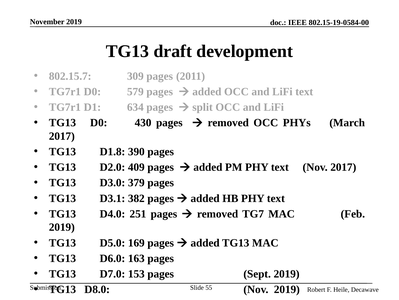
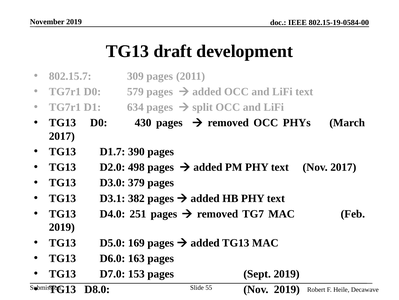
D1.8: D1.8 -> D1.7 (112, 151)
409: 409 -> 498 (136, 167)
